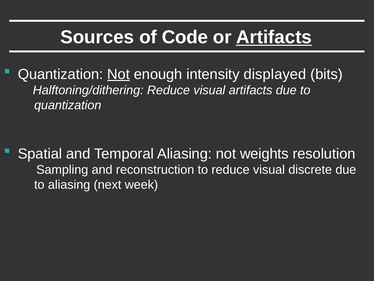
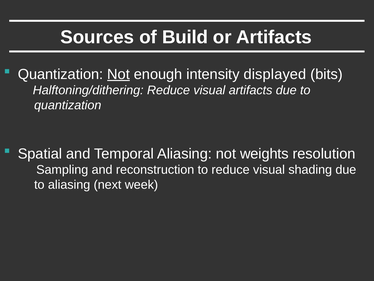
Code: Code -> Build (185, 37)
Artifacts underline: present -> none (274, 37)
discrete: discrete -> shading (310, 170)
